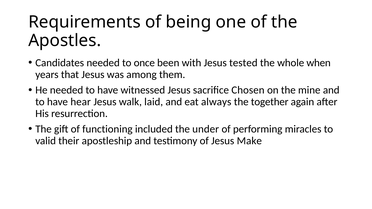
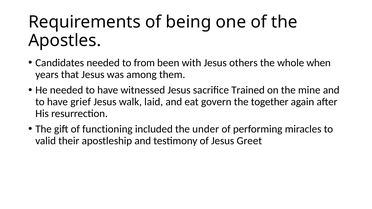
once: once -> from (144, 63)
tested: tested -> others (243, 63)
Chosen: Chosen -> Trained (248, 90)
hear: hear -> grief (81, 102)
always: always -> govern (216, 102)
Make: Make -> Greet (249, 141)
